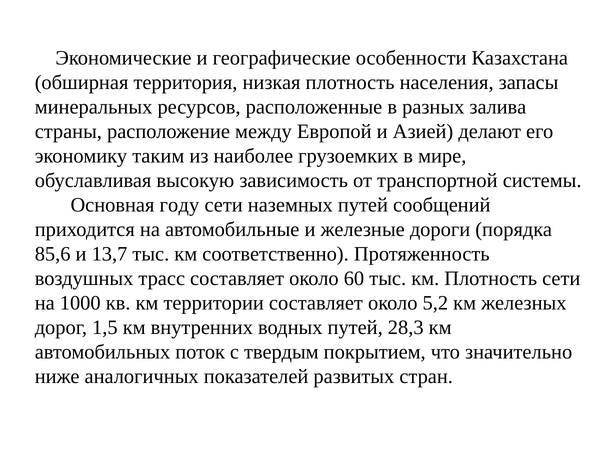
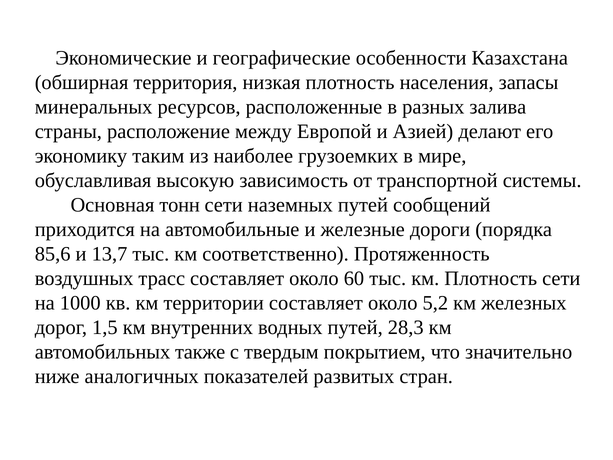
году: году -> тонн (180, 205)
поток: поток -> также (200, 352)
